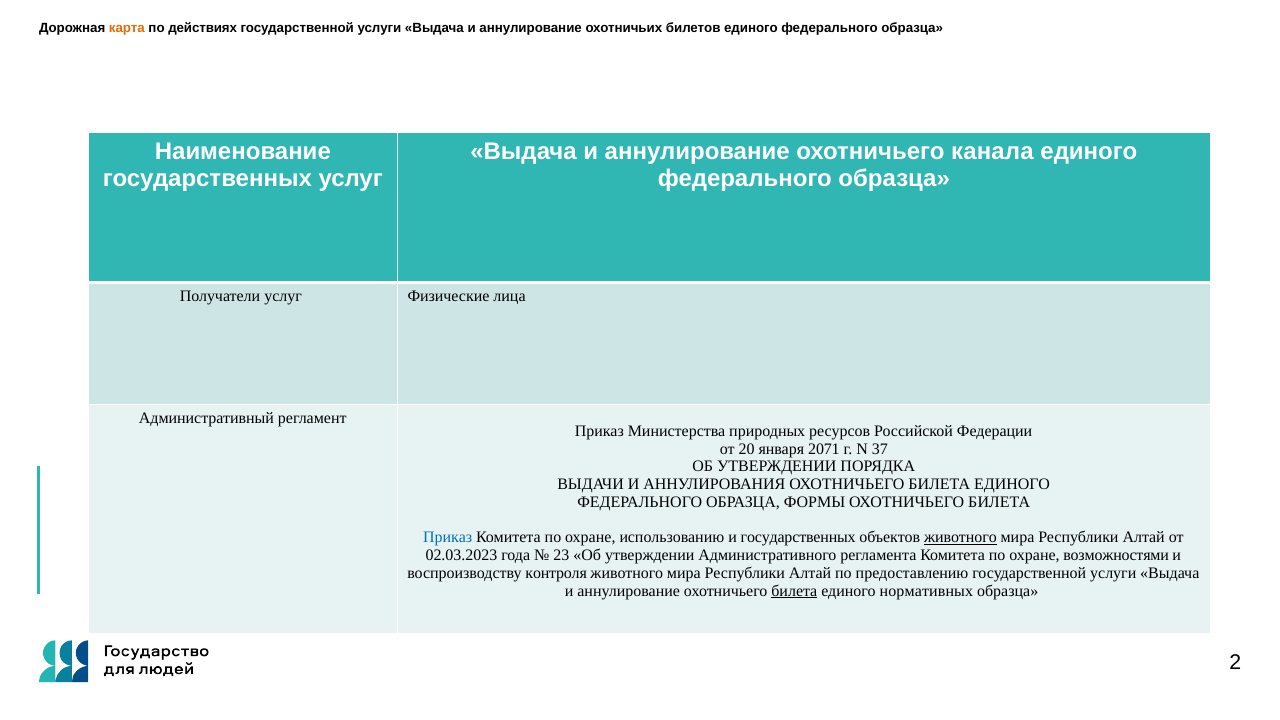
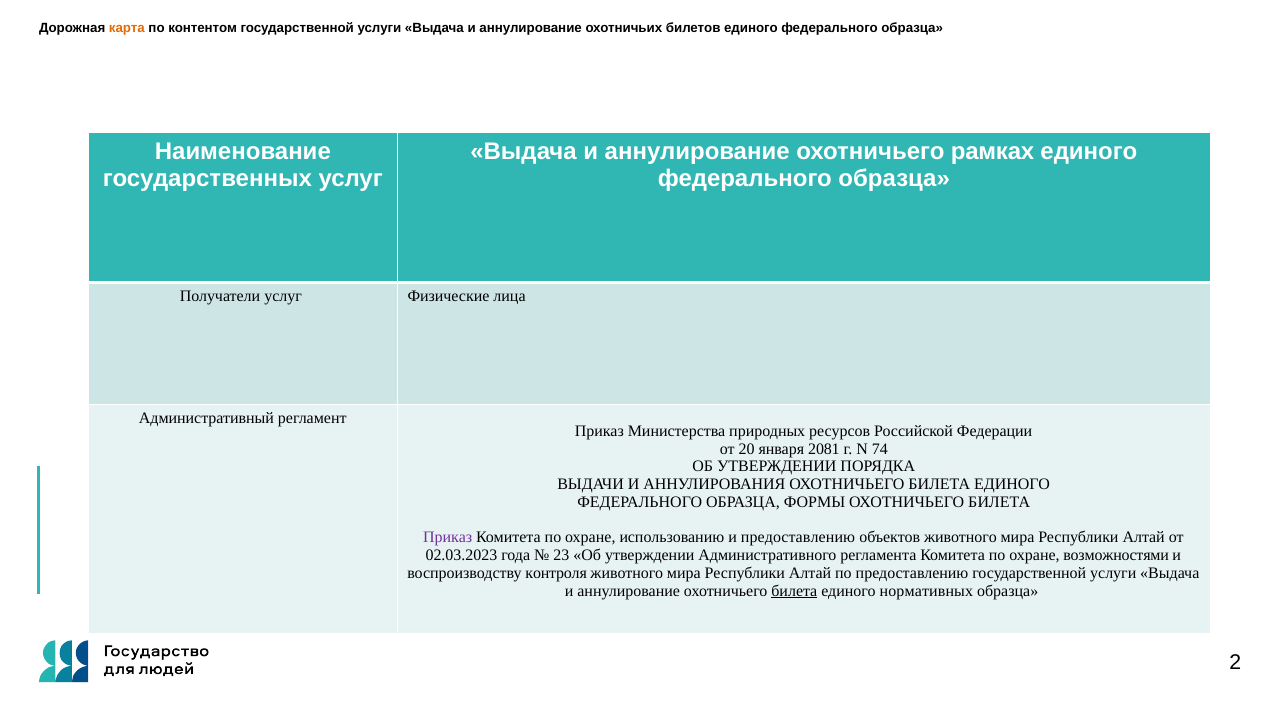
действиях: действиях -> контентом (203, 28)
канала: канала -> рамках (993, 152)
2071: 2071 -> 2081 (824, 449)
37: 37 -> 74 (880, 449)
Приказ colour: blue -> purple (448, 538)
и государственных: государственных -> предоставлению (798, 538)
животного underline: present -> none (960, 538)
